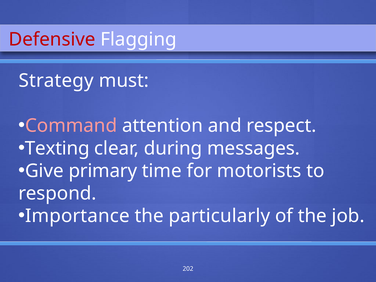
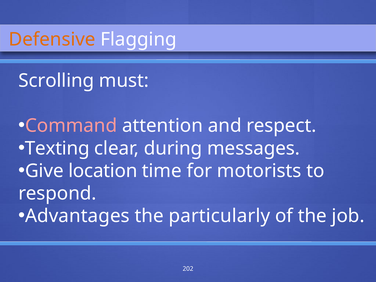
Defensive colour: red -> orange (52, 39)
Strategy: Strategy -> Scrolling (56, 81)
primary: primary -> location (103, 171)
Importance: Importance -> Advantages (77, 216)
